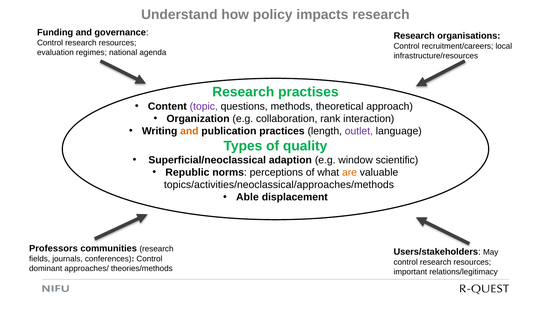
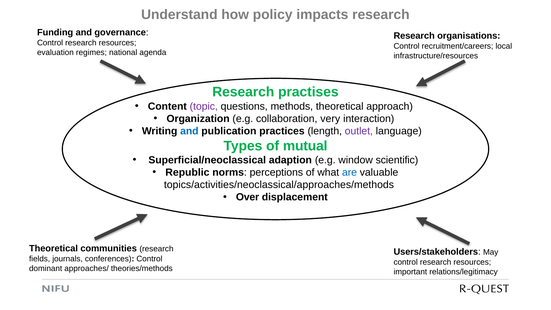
rank: rank -> very (330, 119)
and colour: orange -> blue (189, 131)
quality: quality -> mutual (305, 146)
are colour: orange -> blue (349, 172)
Able: Able -> Over (248, 197)
Professors: Professors -> Theoretical (54, 248)
